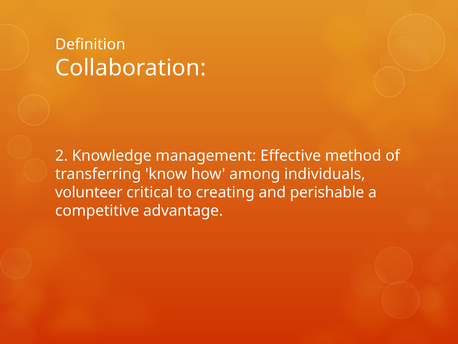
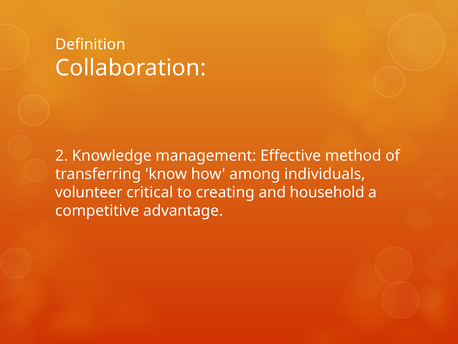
perishable: perishable -> household (327, 192)
